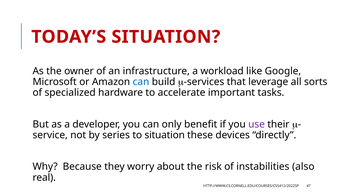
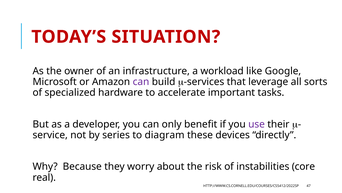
can colour: blue -> purple (141, 82)
to situation: situation -> diagram (165, 135)
also: also -> core (303, 166)
